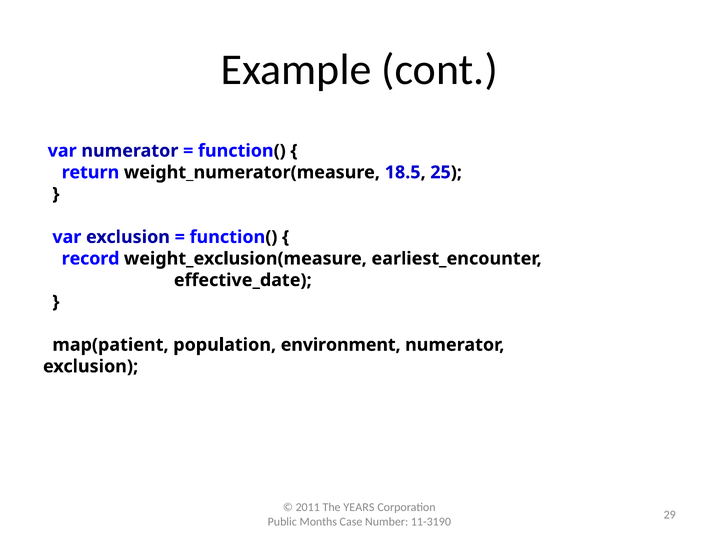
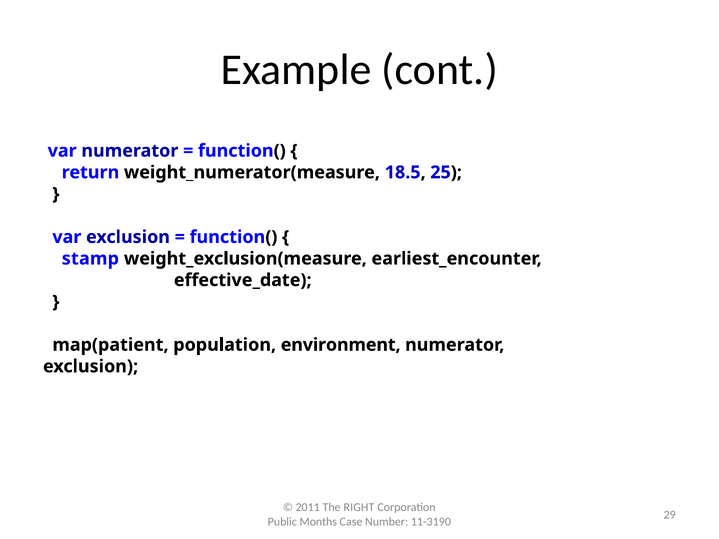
record: record -> stamp (90, 259)
YEARS: YEARS -> RIGHT (359, 508)
